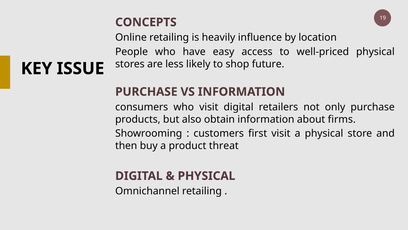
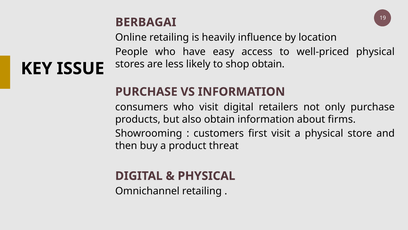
CONCEPTS: CONCEPTS -> BERBAGAI (146, 22)
shop future: future -> obtain (268, 64)
